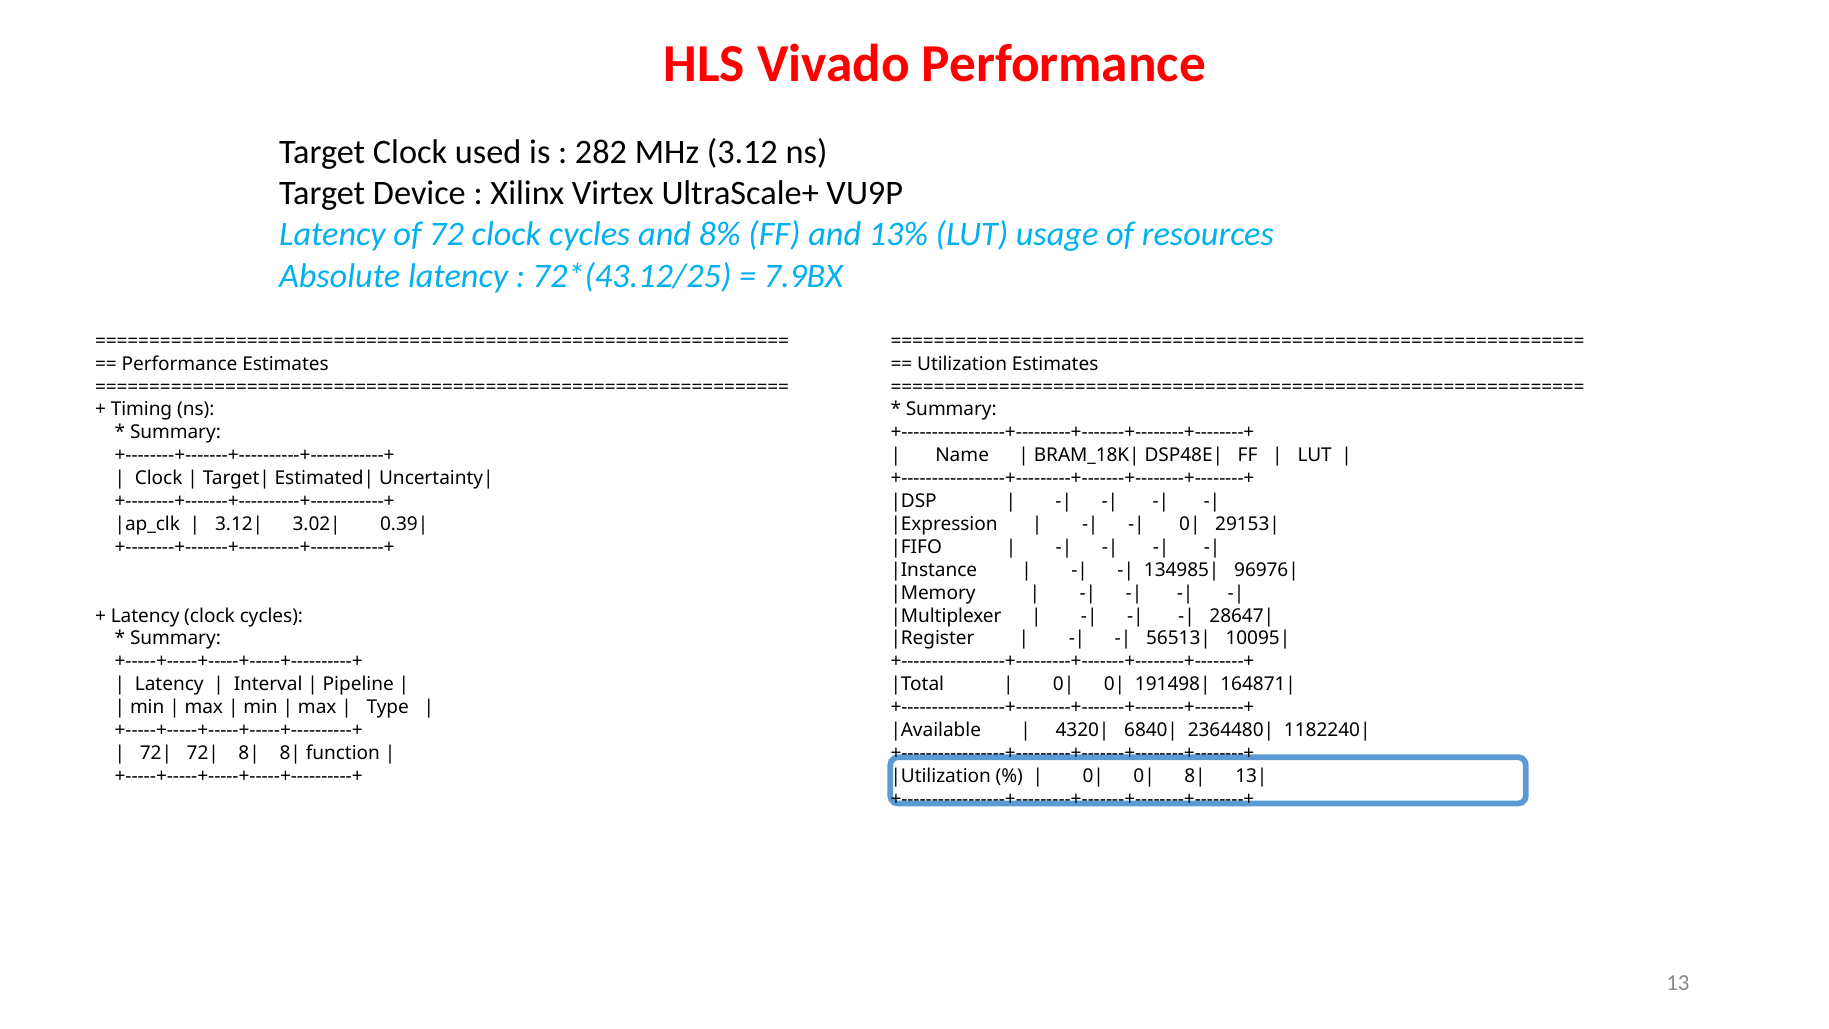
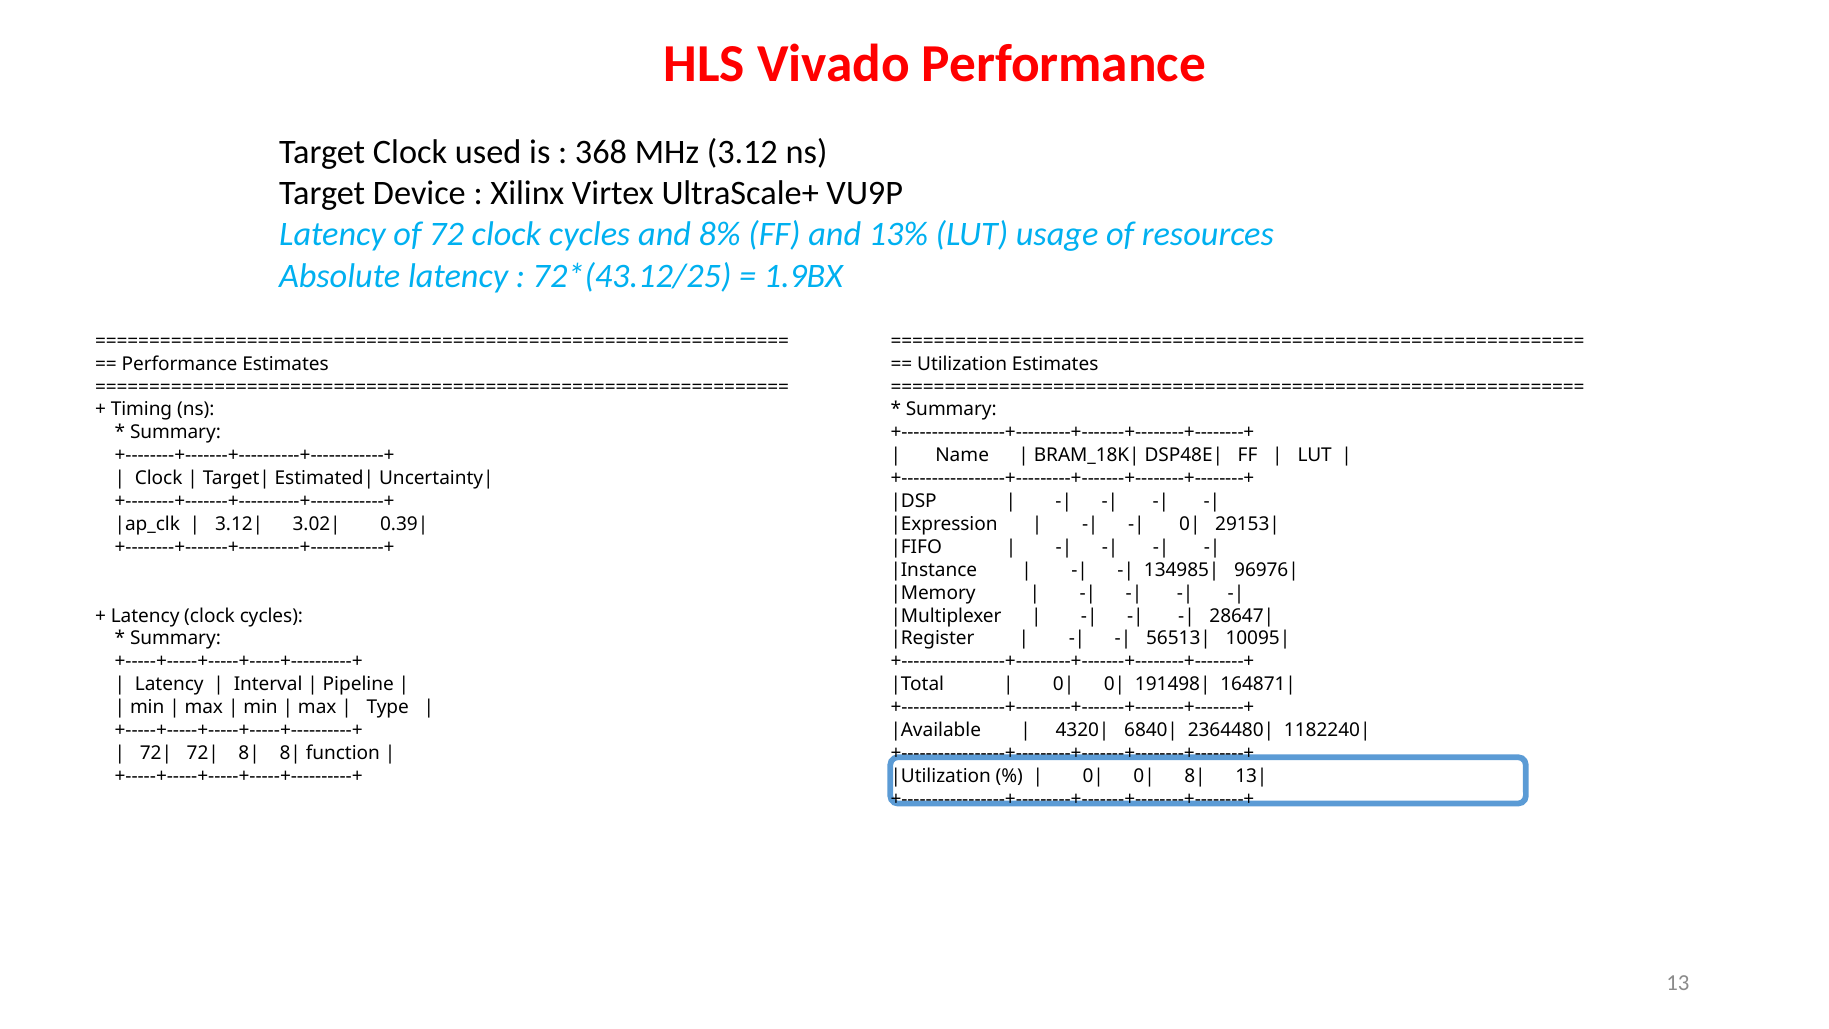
282: 282 -> 368 (601, 152)
7.9BX: 7.9BX -> 1.9BX (803, 276)
